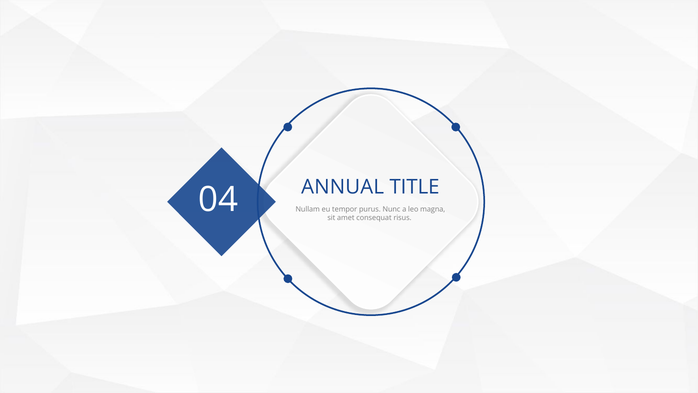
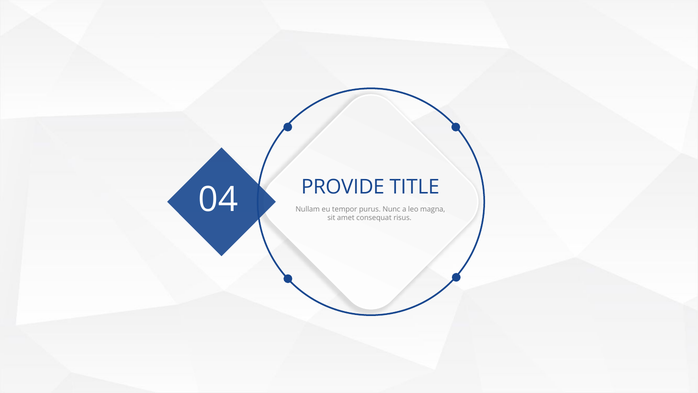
ANNUAL: ANNUAL -> PROVIDE (343, 187)
